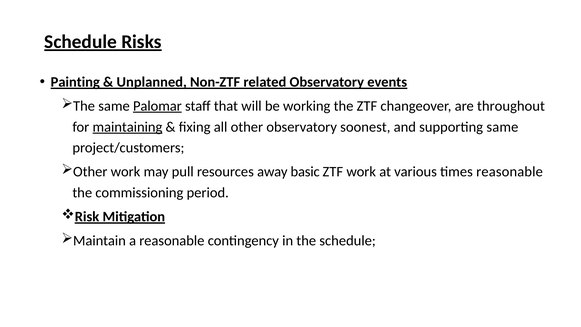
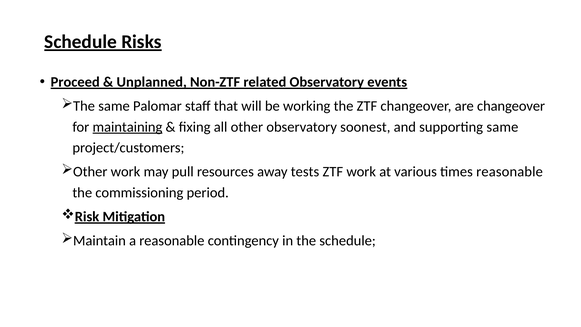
Painting: Painting -> Proceed (75, 82)
Palomar underline: present -> none (157, 106)
are throughout: throughout -> changeover (511, 106)
basic: basic -> tests (305, 172)
